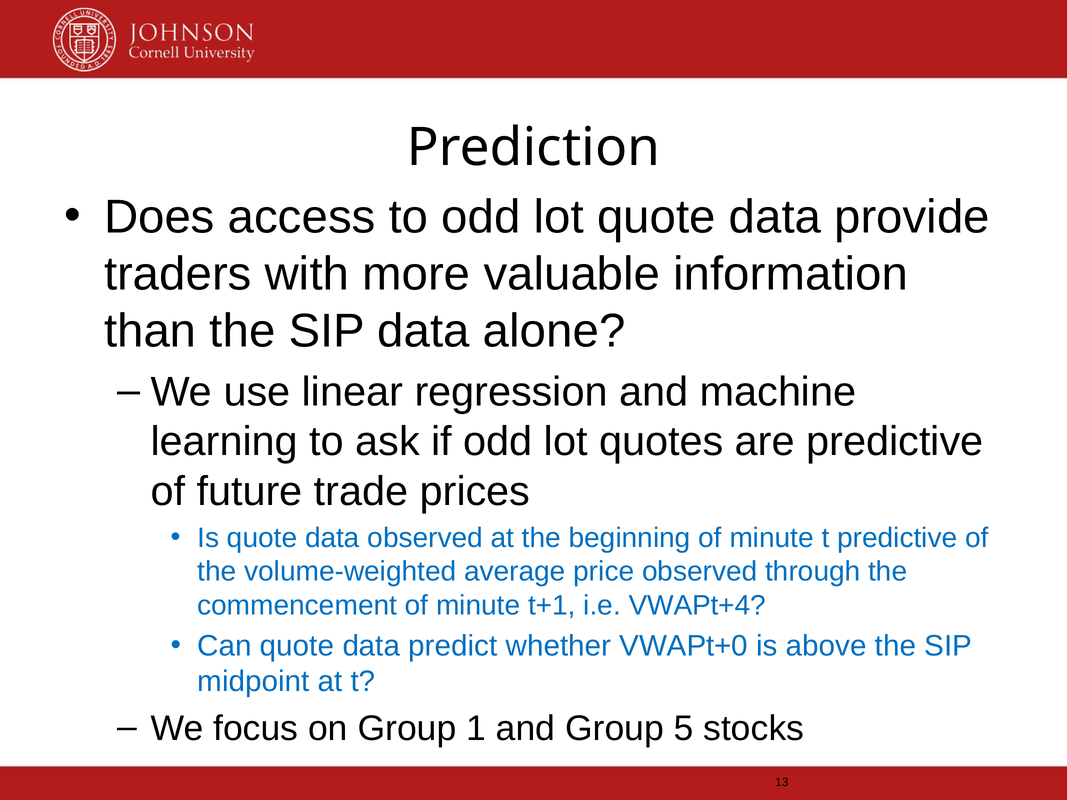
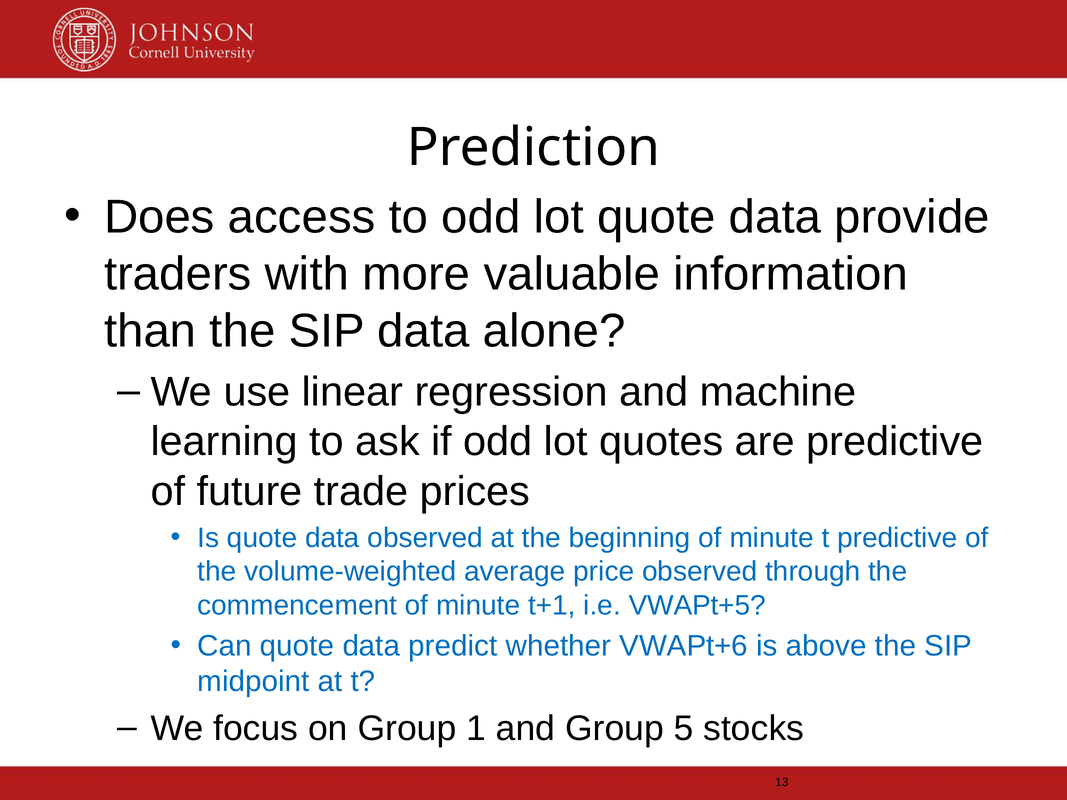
VWAPt+4: VWAPt+4 -> VWAPt+5 (697, 605)
VWAPt+0: VWAPt+0 -> VWAPt+6 (684, 646)
